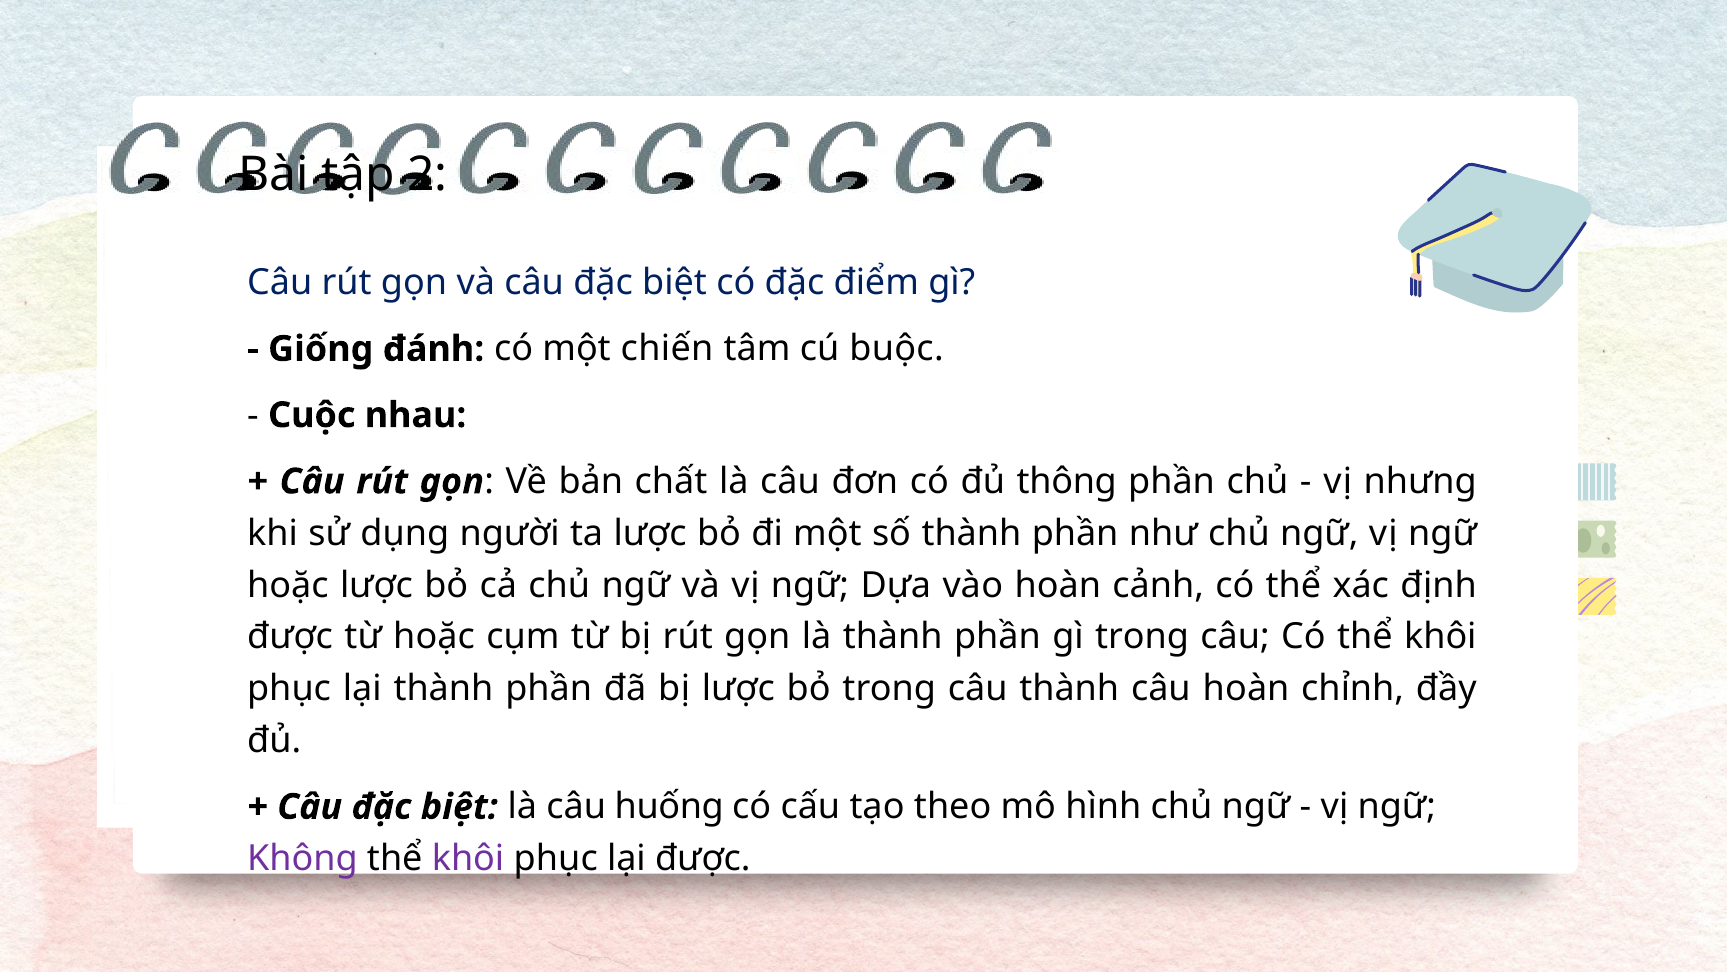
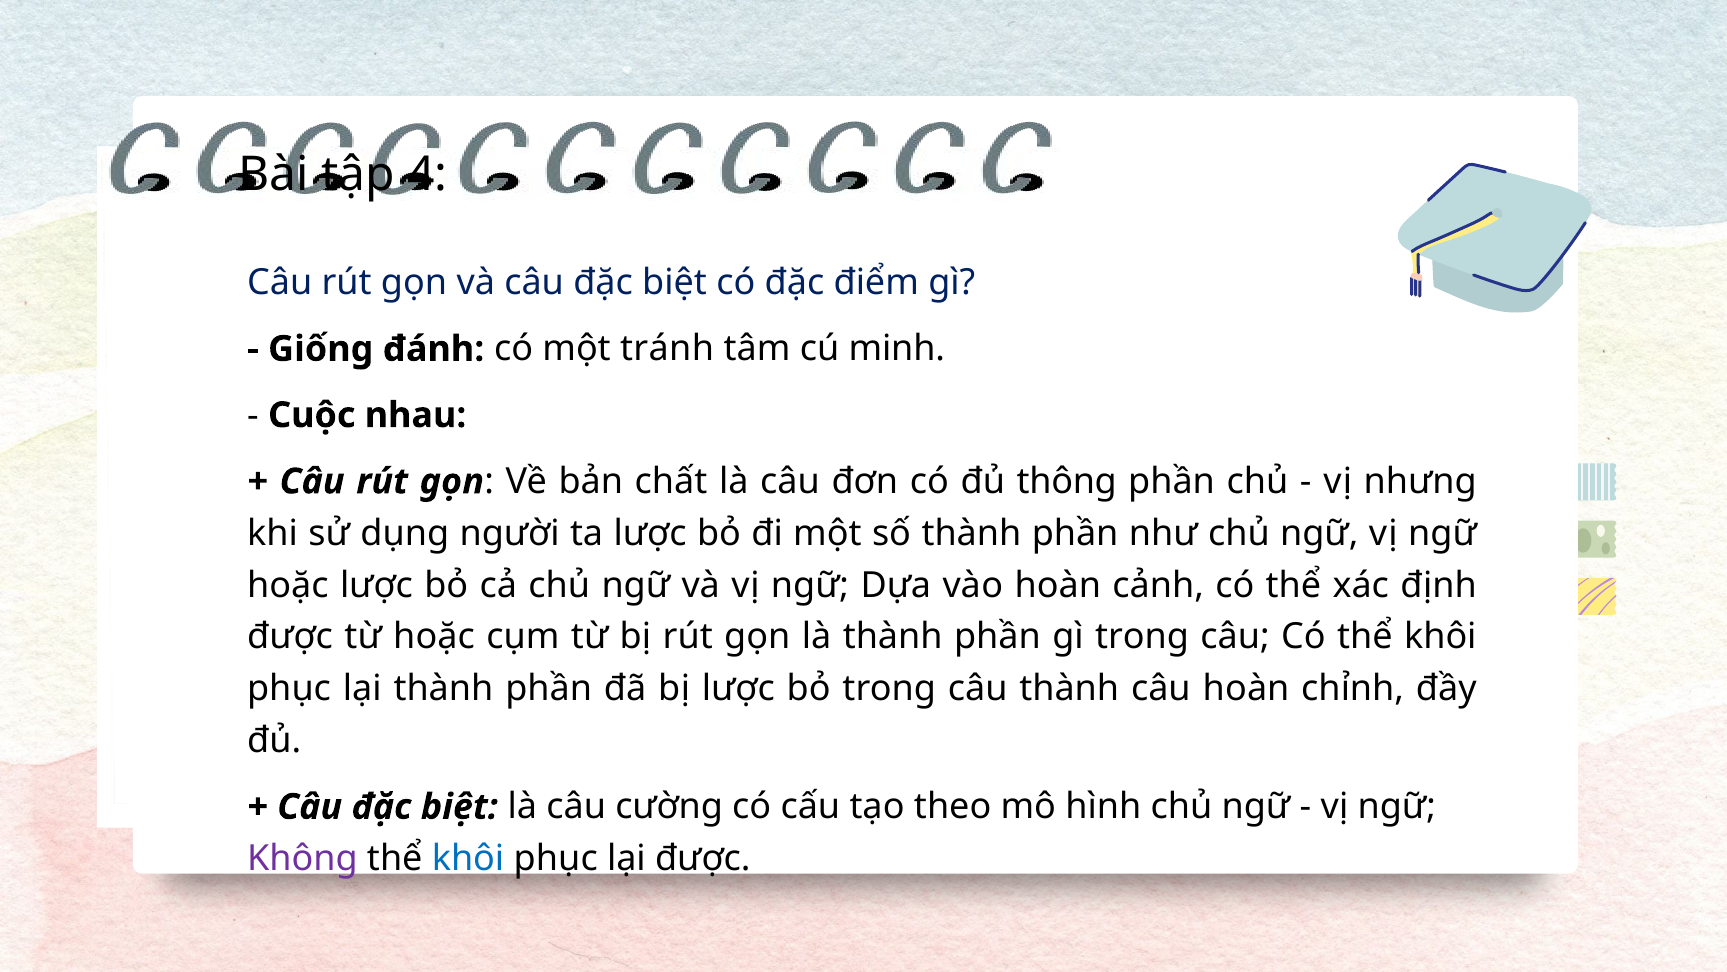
2: 2 -> 4 (428, 175)
chiến: chiến -> tránh (667, 349)
buộc: buộc -> minh (897, 349)
huống: huống -> cường (669, 807)
khôi colour: purple -> blue (468, 858)
